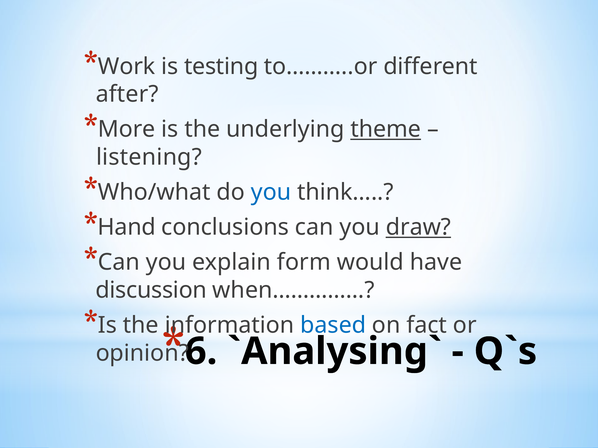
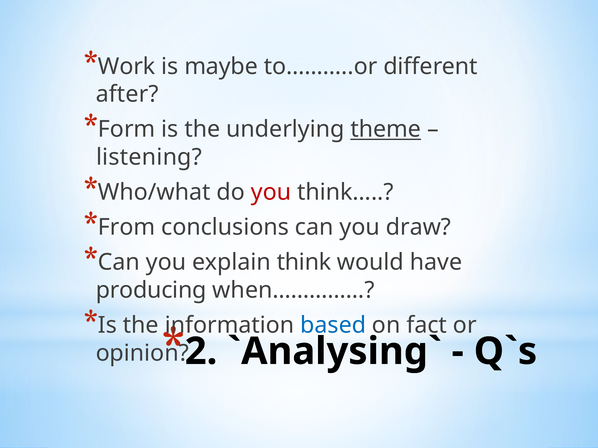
testing: testing -> maybe (221, 66)
More: More -> Form (127, 129)
you colour: blue -> red (271, 192)
Hand: Hand -> From (127, 227)
draw underline: present -> none (418, 227)
form: form -> think (304, 263)
discussion: discussion -> producing (151, 291)
6: 6 -> 2 (201, 352)
